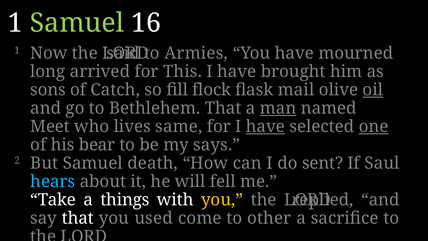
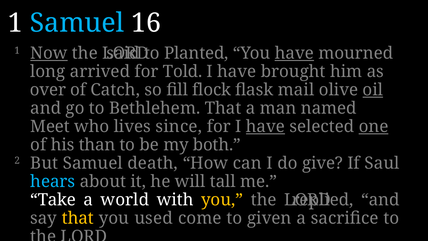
Samuel colour: light green -> light blue (77, 23)
Now underline: none -> present (49, 53)
Armies: Armies -> Planted (196, 53)
have underline: none -> present (294, 53)
This: This -> Told (183, 72)
sons: sons -> over (48, 90)
man underline: present -> none (278, 108)
same: same -> since (179, 126)
bear: bear -> than (97, 145)
says: says -> both (217, 145)
sent: sent -> give (323, 163)
fell: fell -> tall (223, 181)
things: things -> world (125, 200)
that colour: white -> yellow (78, 218)
other: other -> given (269, 218)
